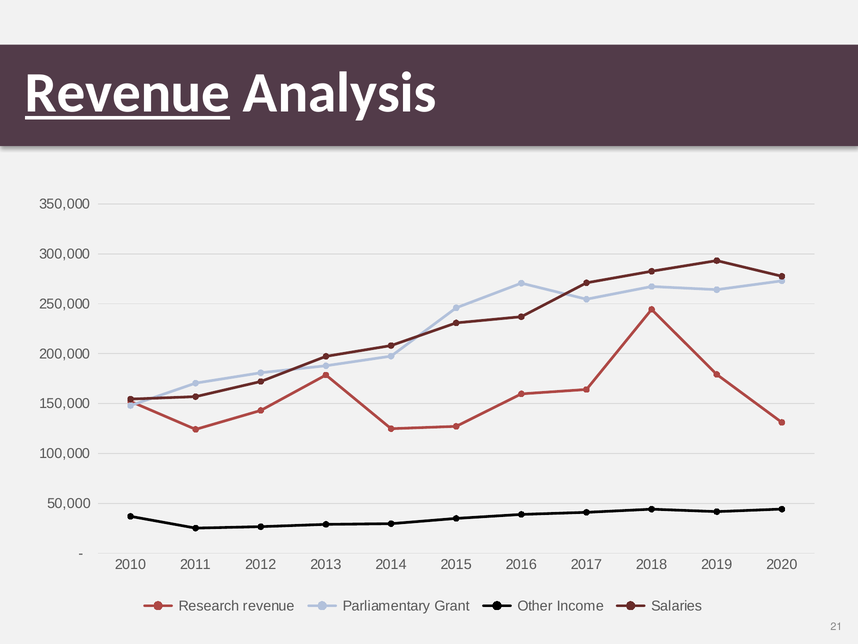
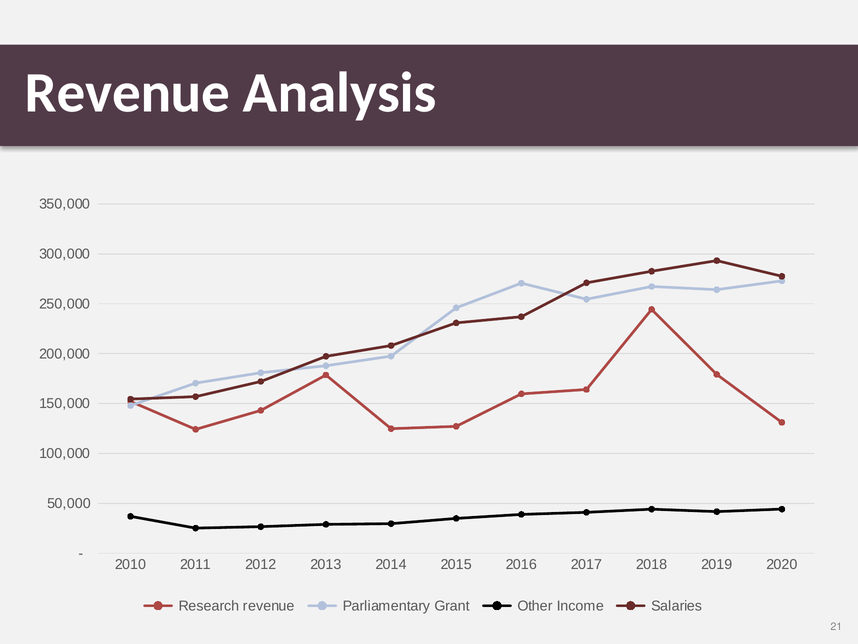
Revenue underline: present -> none (127, 93)
